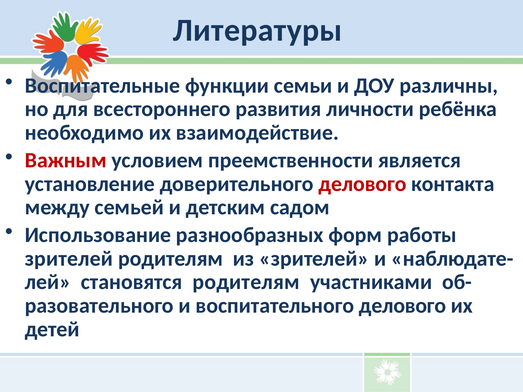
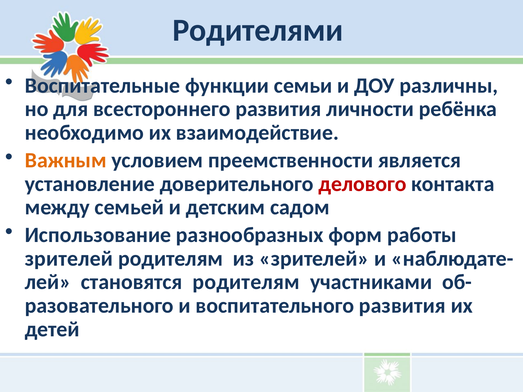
Литературы: Литературы -> Родителями (258, 30)
Важным colour: red -> orange (66, 160)
воспитательного делового: делового -> развития (402, 306)
